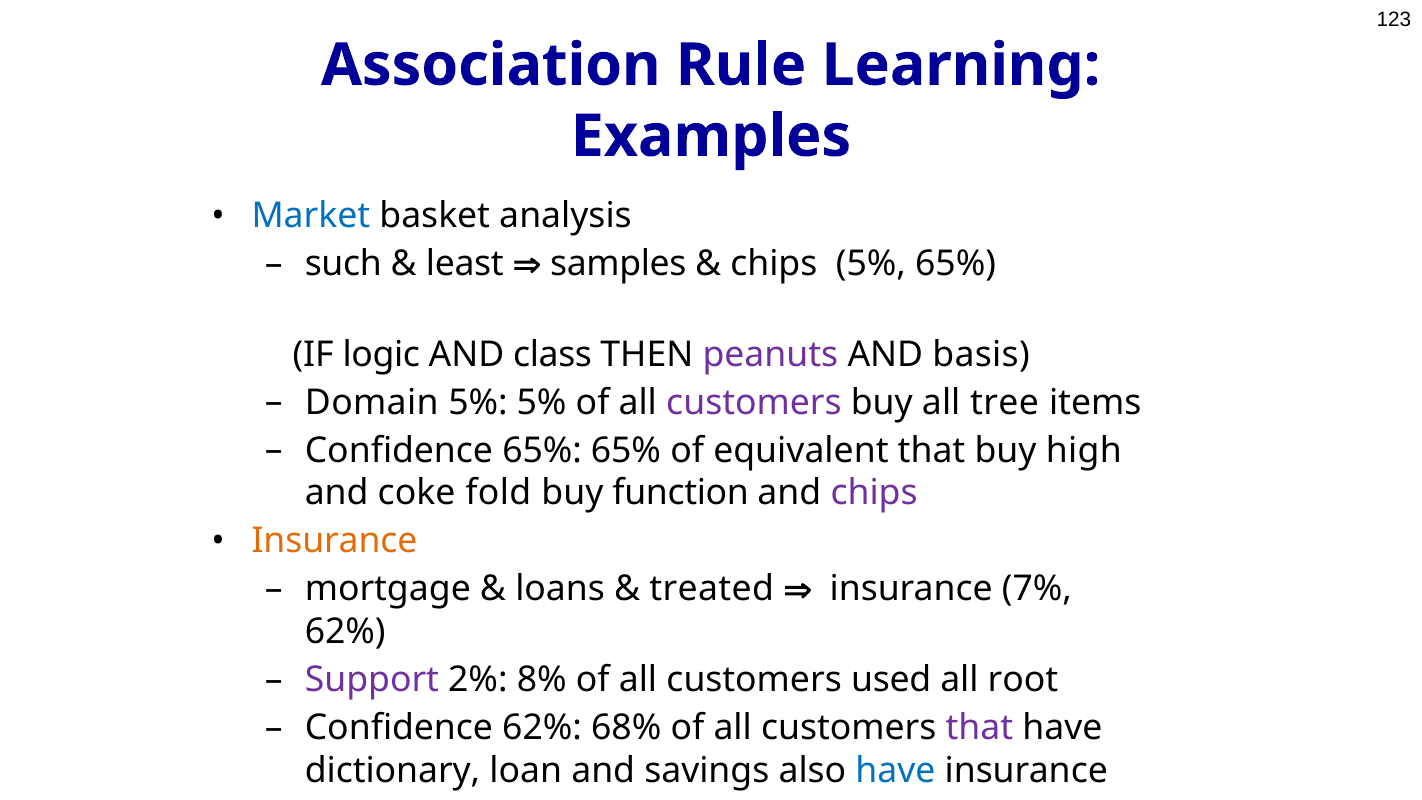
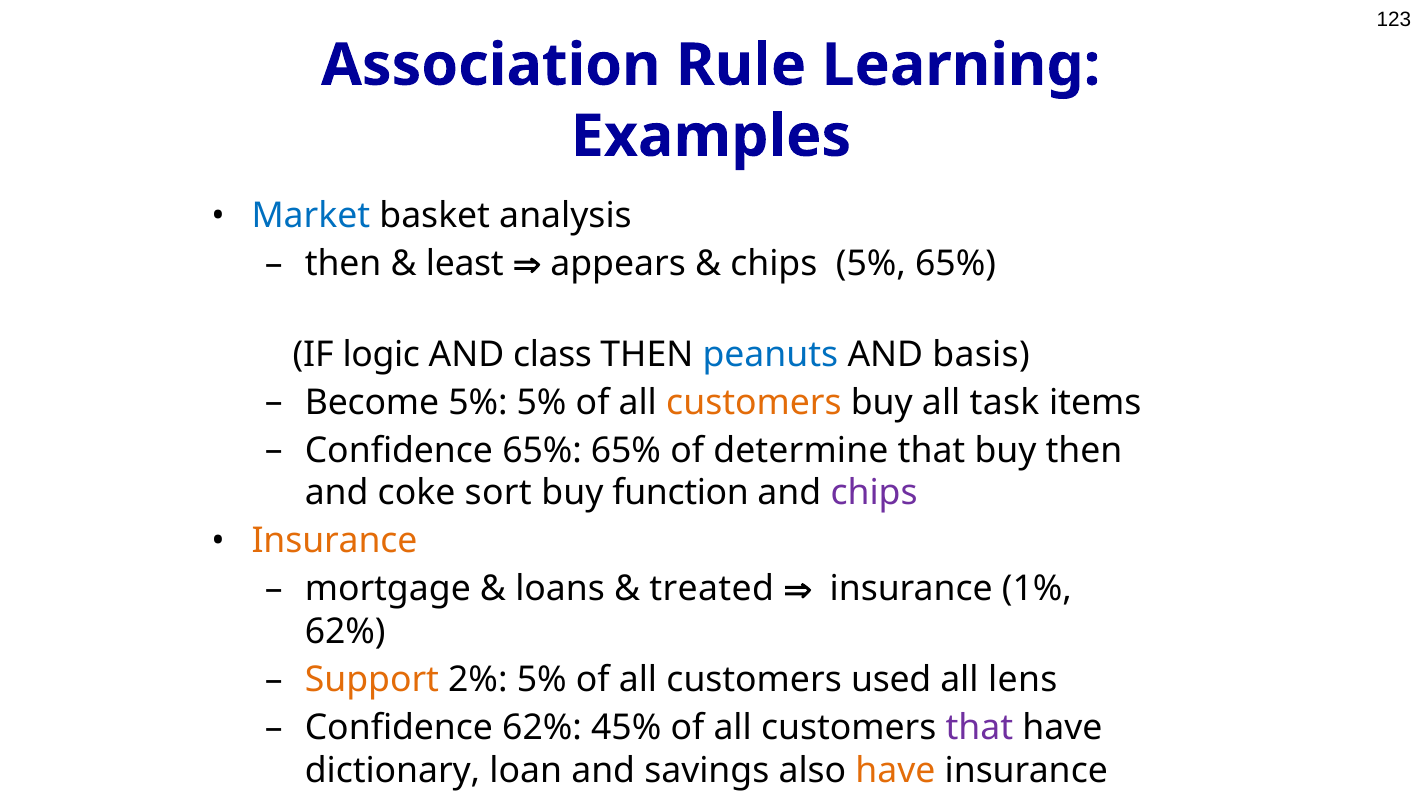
such: such -> then (343, 264)
samples: samples -> appears (618, 264)
peanuts colour: purple -> blue (770, 354)
Domain: Domain -> Become (372, 402)
customers colour: purple -> orange (754, 402)
tree: tree -> task (1005, 402)
equivalent: equivalent -> determine (801, 450)
buy high: high -> then (1084, 450)
fold: fold -> sort (498, 493)
7%: 7% -> 1% (1037, 589)
Support colour: purple -> orange (372, 680)
2% 8%: 8% -> 5% (542, 680)
root: root -> lens (1023, 680)
68%: 68% -> 45% (626, 728)
have colour: blue -> orange (895, 770)
